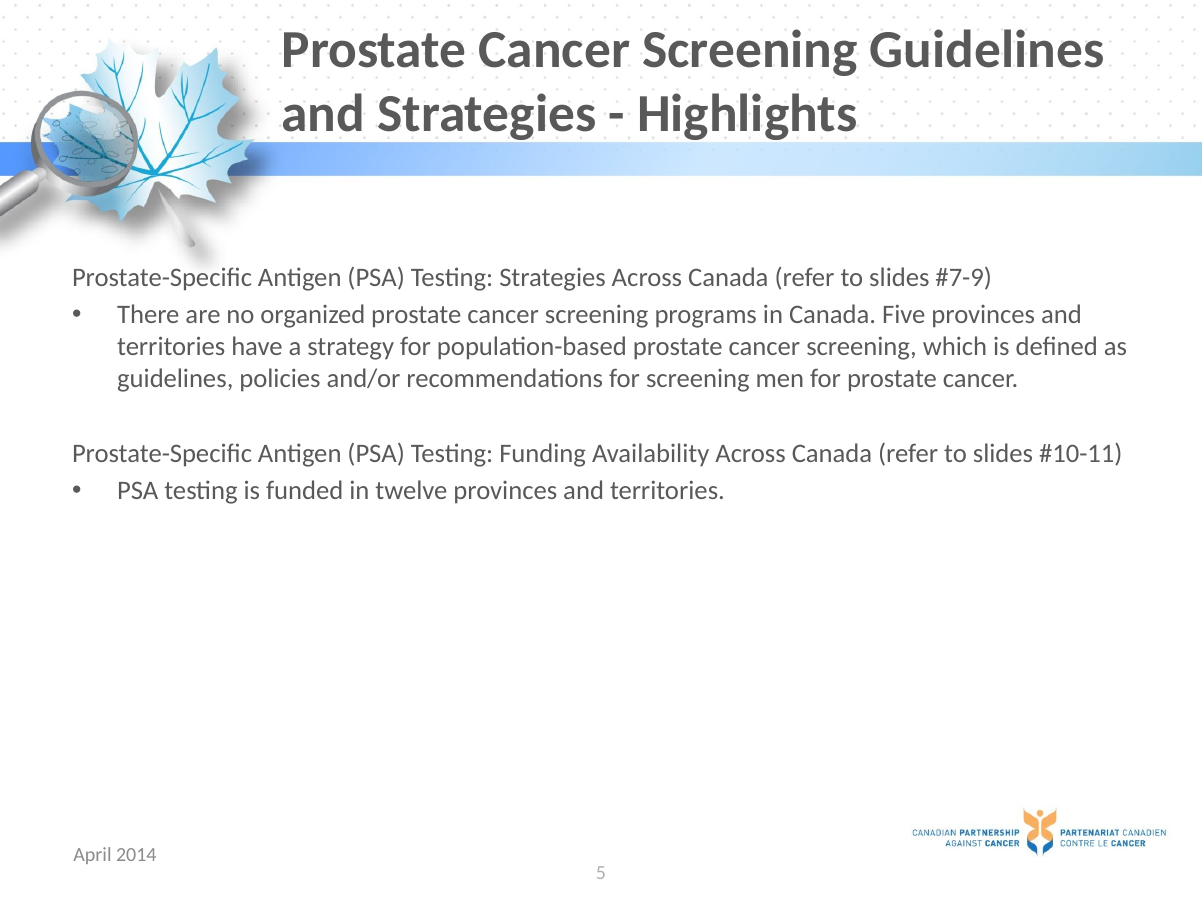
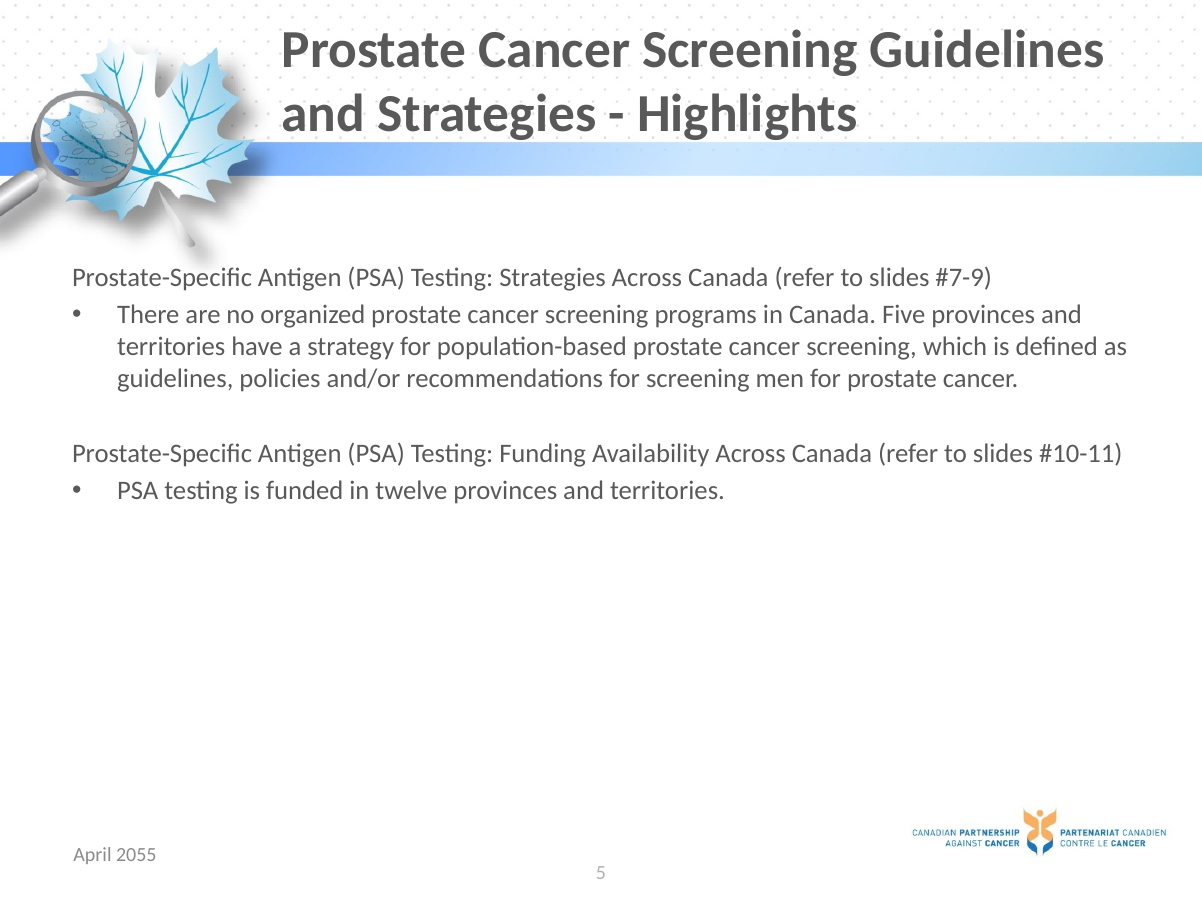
2014: 2014 -> 2055 (136, 855)
